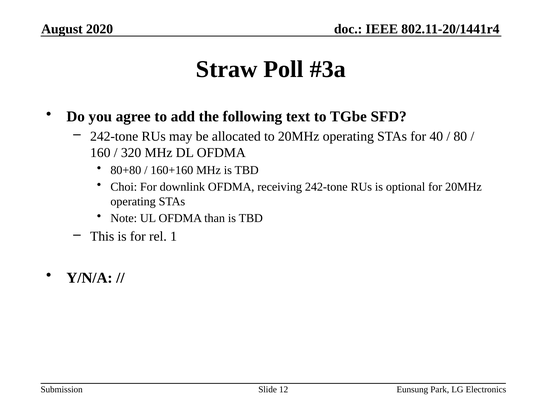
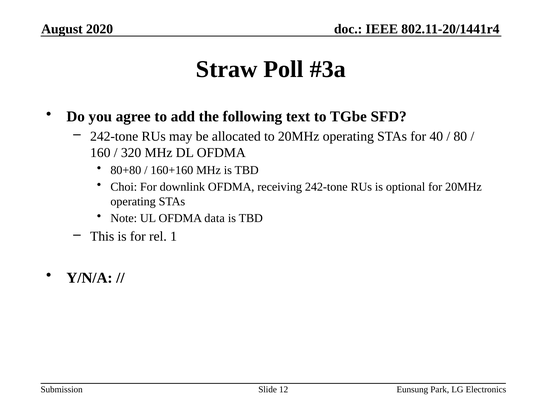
than: than -> data (215, 219)
